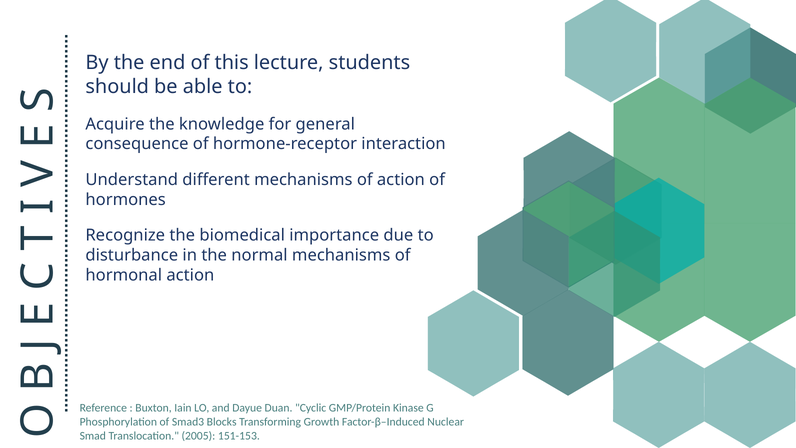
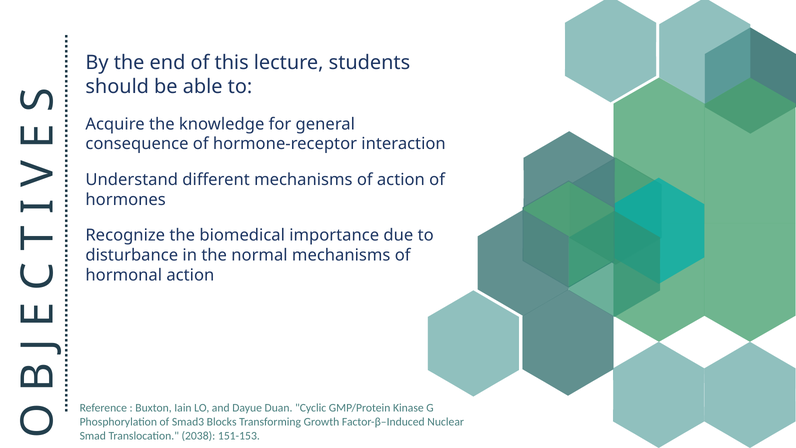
2005: 2005 -> 2038 (198, 436)
